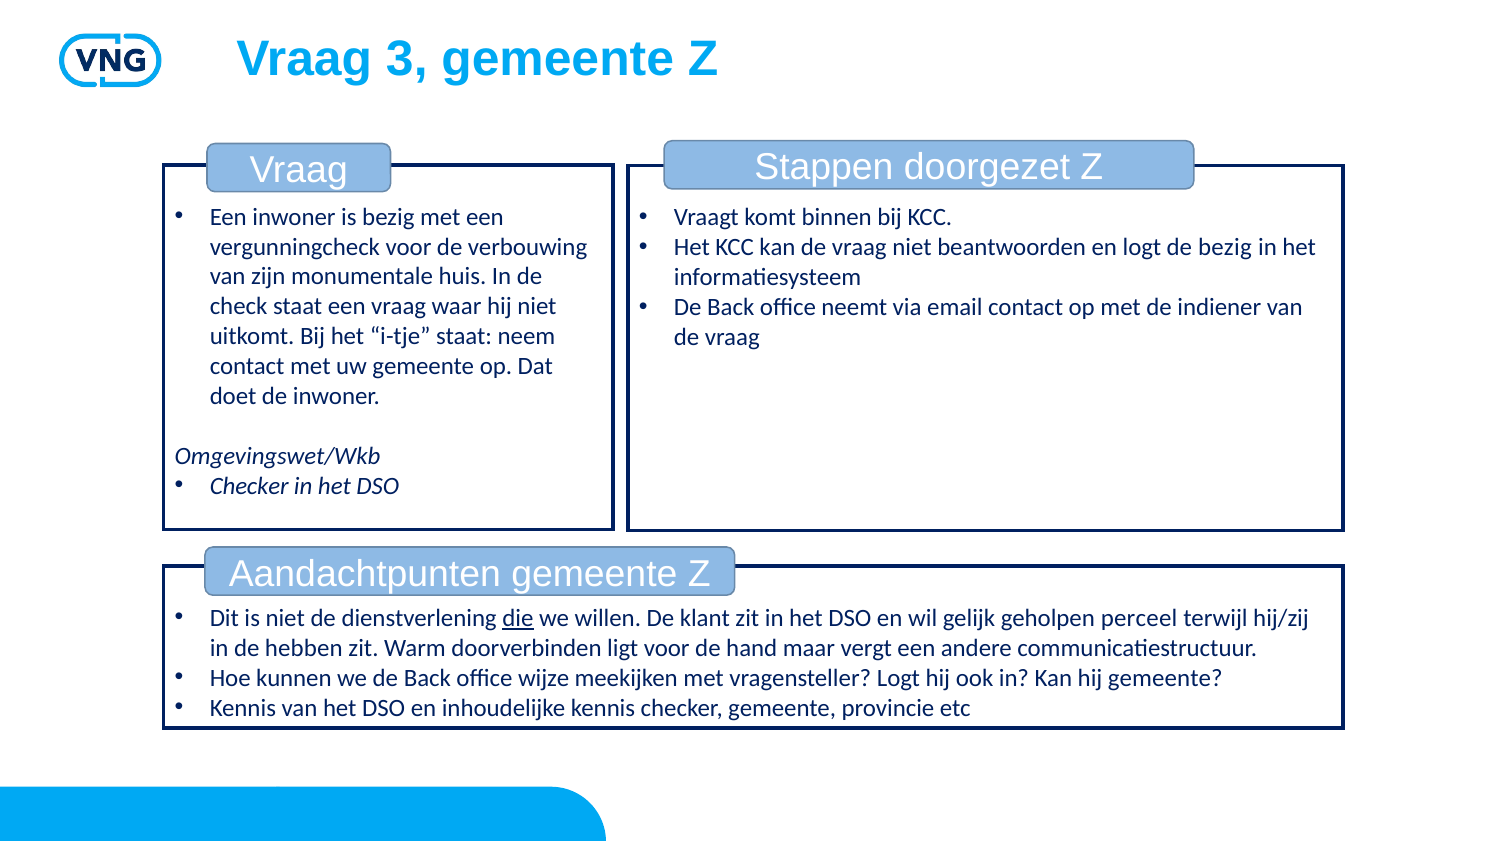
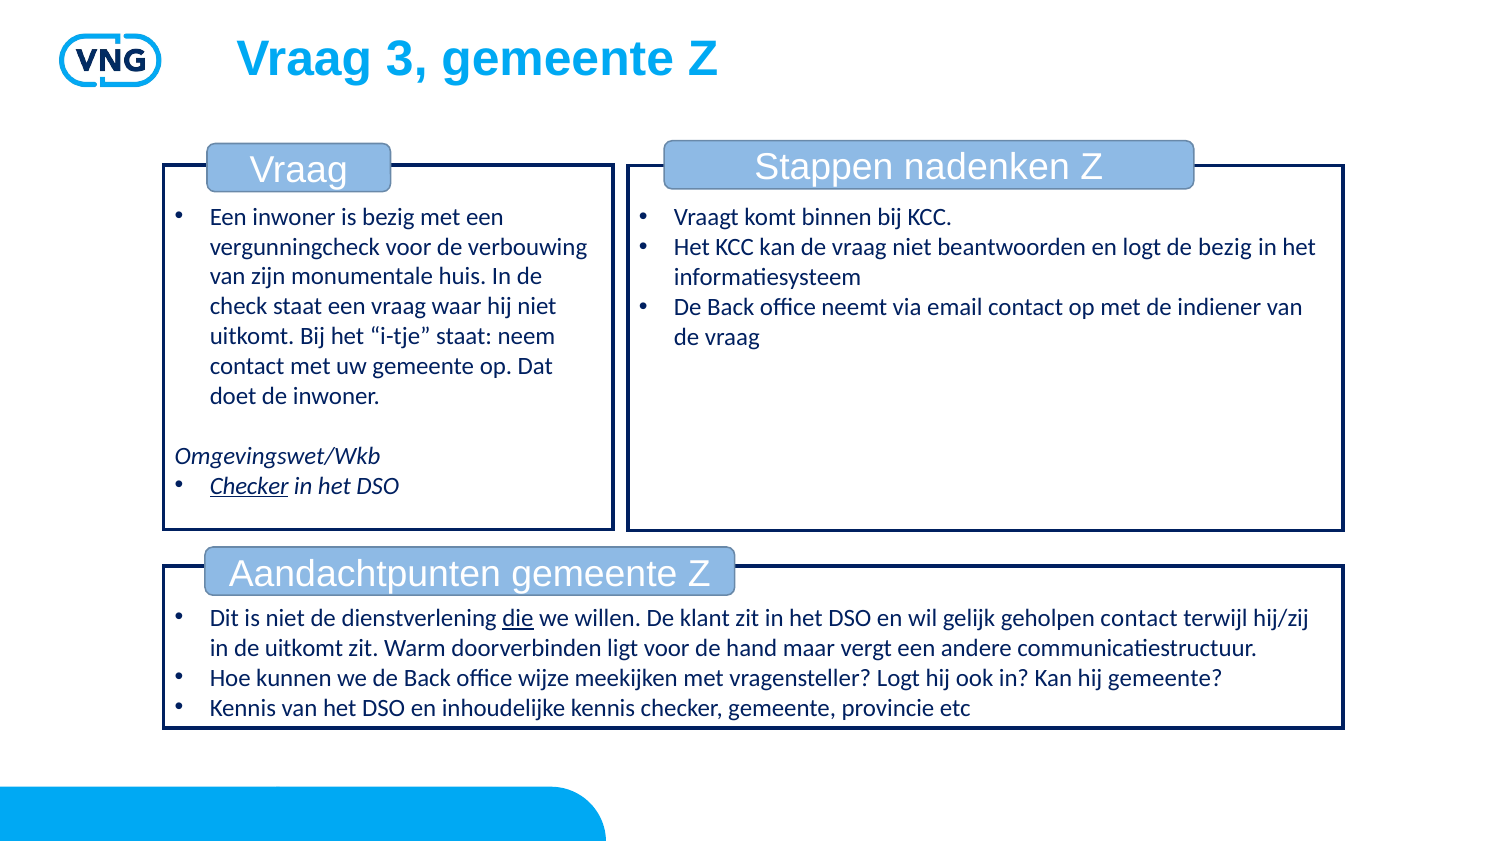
doorgezet: doorgezet -> nadenken (987, 167)
Checker underline: none -> present (249, 486)
geholpen perceel: perceel -> contact (1139, 618)
de hebben: hebben -> uitkomt (304, 648)
